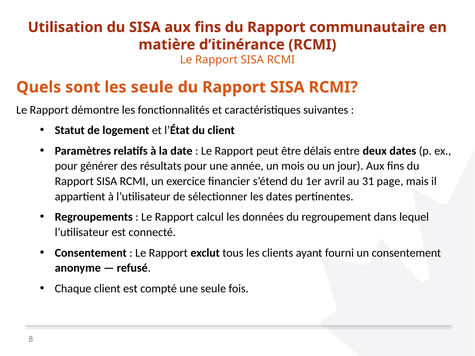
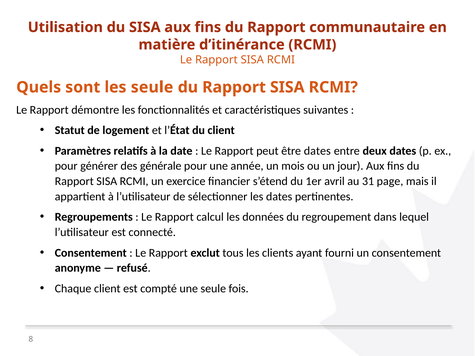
être délais: délais -> dates (317, 151)
résultats: résultats -> générale (161, 166)
